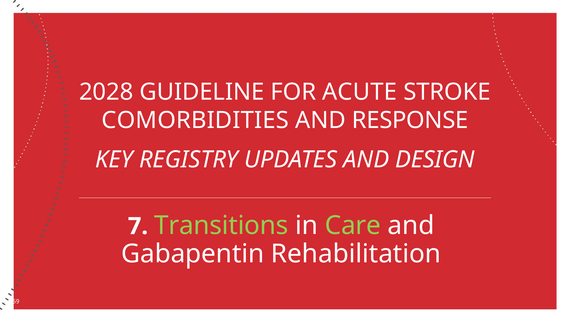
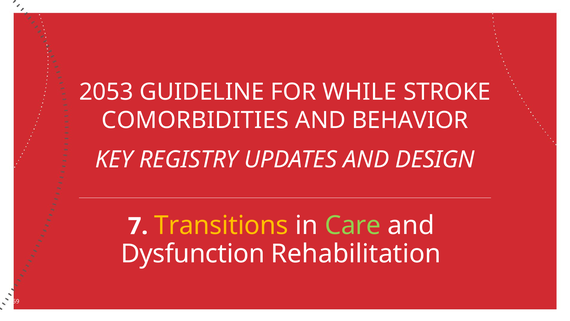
2028: 2028 -> 2053 (106, 92)
ACUTE: ACUTE -> WHILE (360, 92)
RESPONSE: RESPONSE -> BEHAVIOR (410, 120)
Transitions colour: light green -> yellow (221, 225)
Gabapentin: Gabapentin -> Dysfunction (193, 253)
